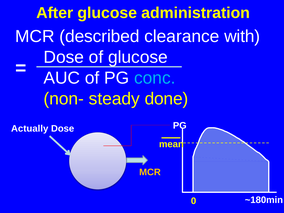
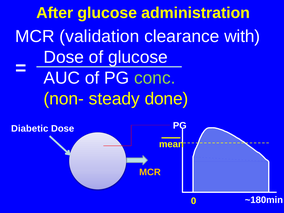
described: described -> validation (99, 36)
conc colour: light blue -> light green (155, 78)
Actually: Actually -> Diabetic (30, 129)
